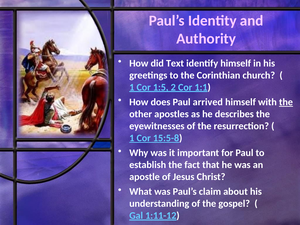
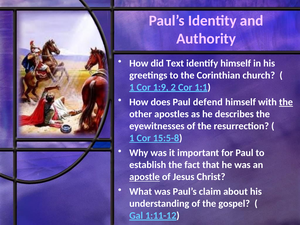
1:5: 1:5 -> 1:9 (161, 87)
arrived: arrived -> defend (208, 102)
apostle underline: none -> present (145, 177)
